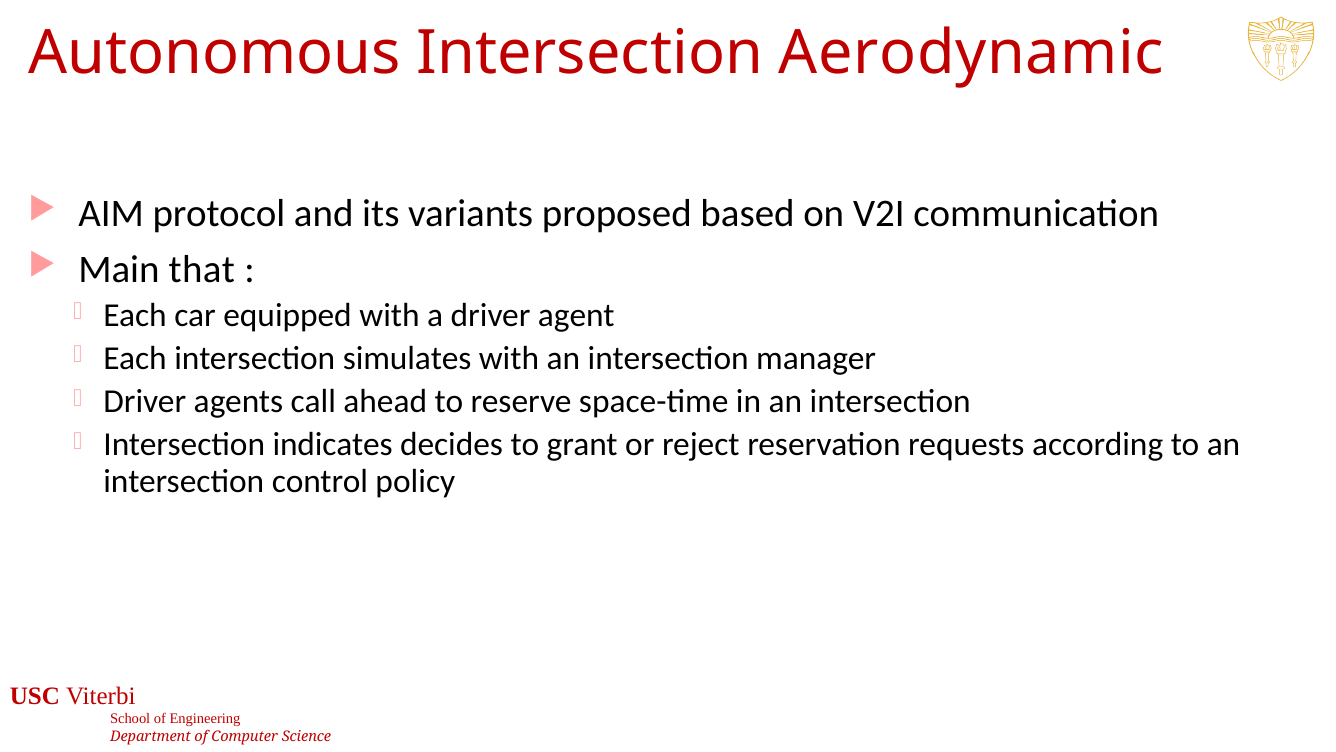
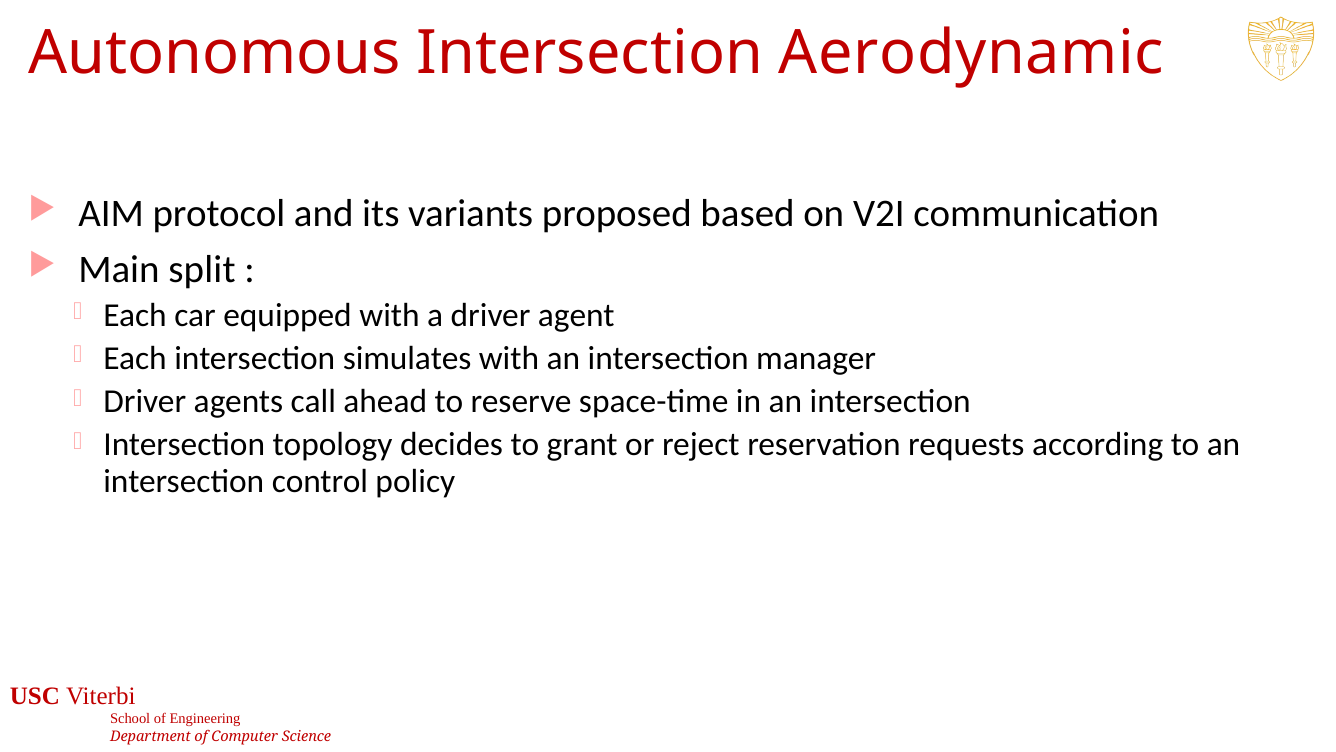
that: that -> split (202, 270)
indicates: indicates -> topology (333, 445)
